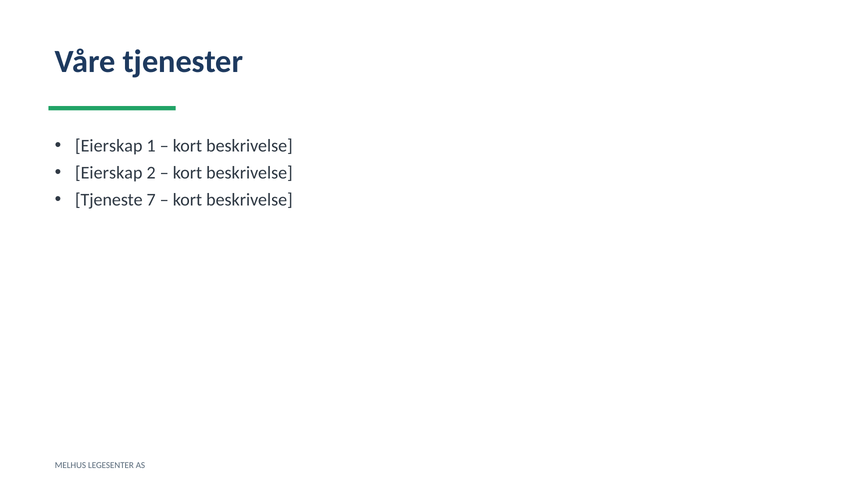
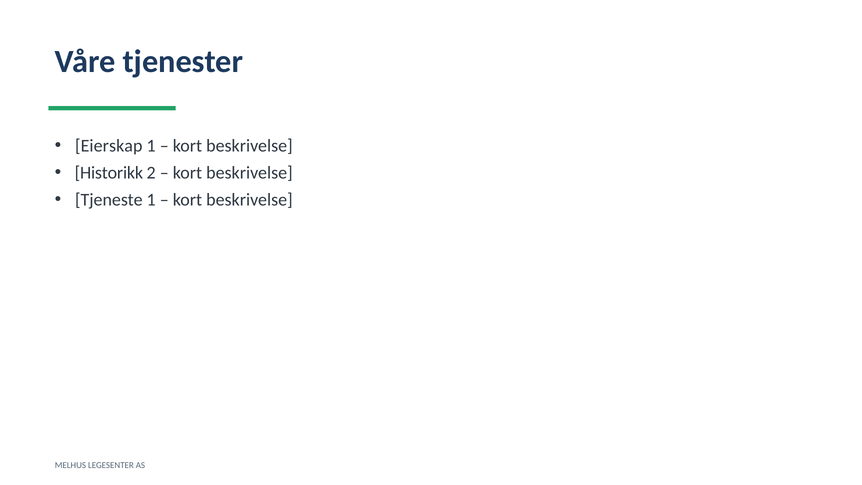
Eierskap: Eierskap -> Historikk (109, 173)
Tjeneste 7: 7 -> 1 (151, 200)
